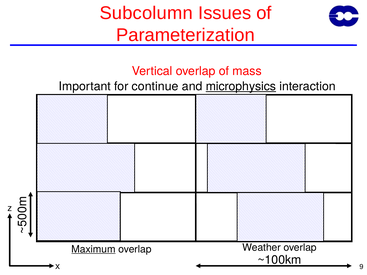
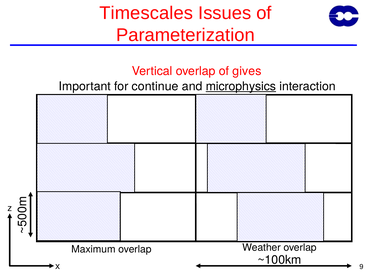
Subcolumn: Subcolumn -> Timescales (146, 13)
mass: mass -> gives (247, 71)
Maximum underline: present -> none (93, 249)
